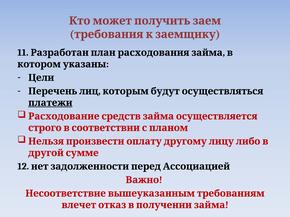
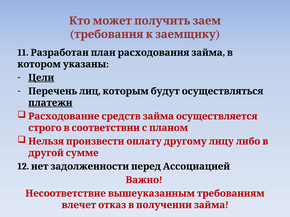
Цели underline: none -> present (41, 78)
